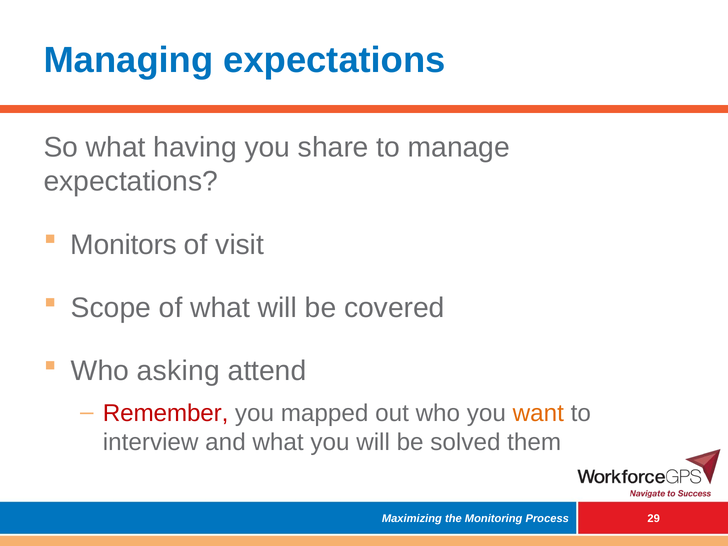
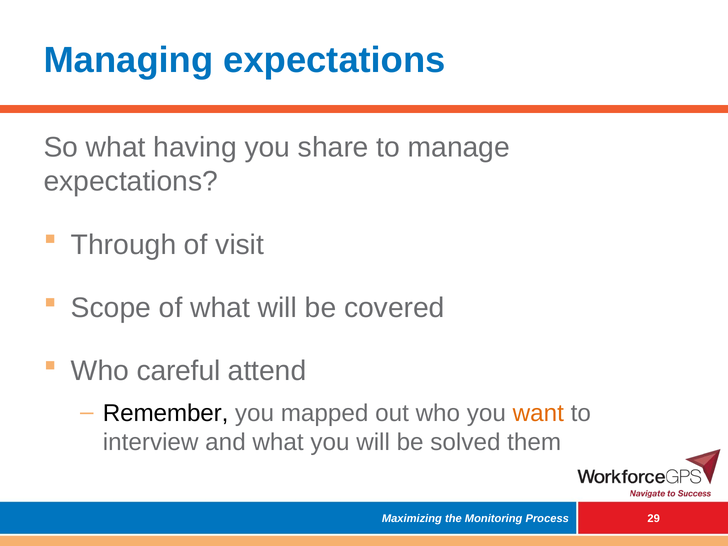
Monitors: Monitors -> Through (124, 245)
asking: asking -> careful (179, 371)
Remember colour: red -> black (166, 413)
